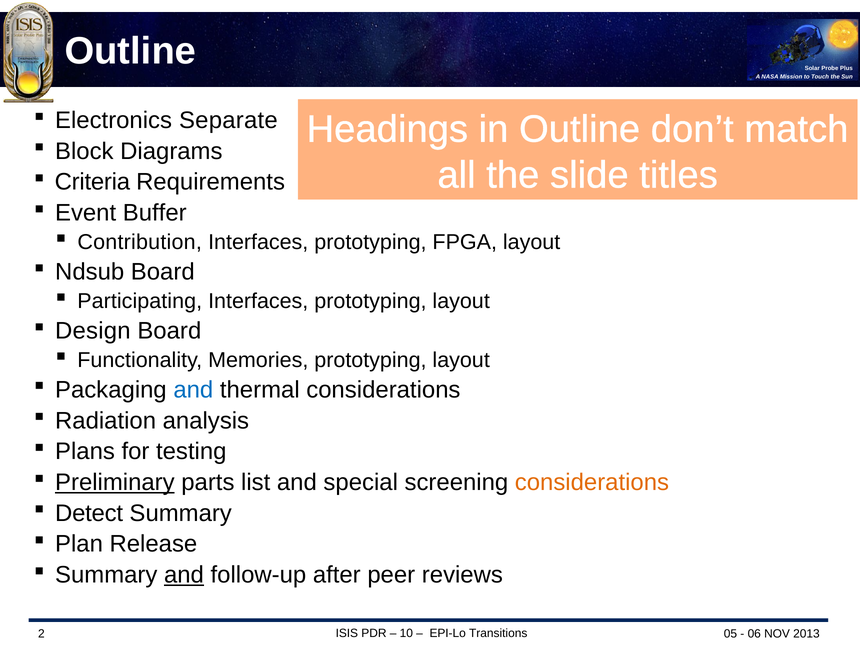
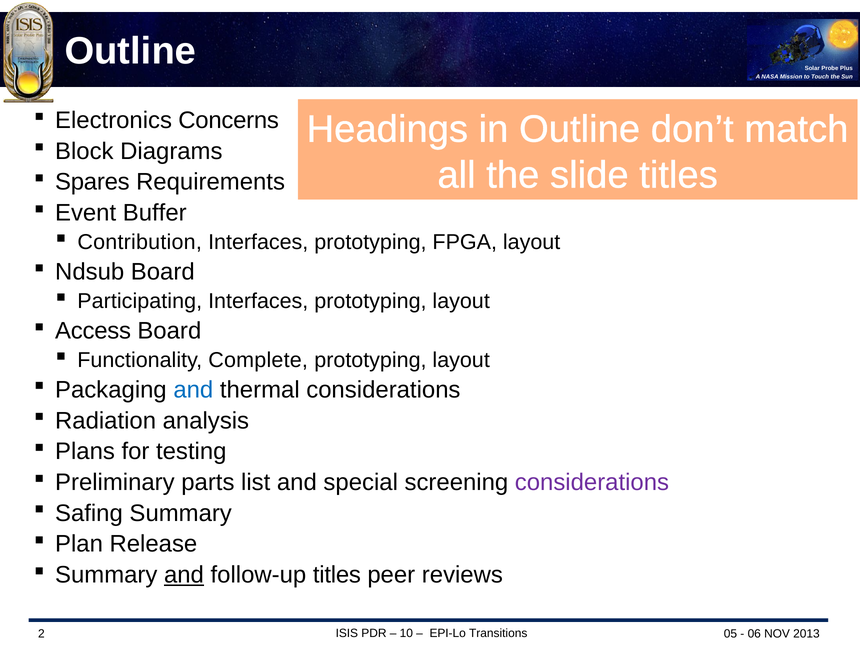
Separate: Separate -> Concerns (229, 120)
Criteria: Criteria -> Spares (92, 182)
Design: Design -> Access (93, 331)
Memories: Memories -> Complete (258, 360)
Preliminary underline: present -> none (115, 482)
considerations colour: orange -> purple (592, 482)
Detect: Detect -> Safing (89, 513)
follow-up after: after -> titles (337, 575)
